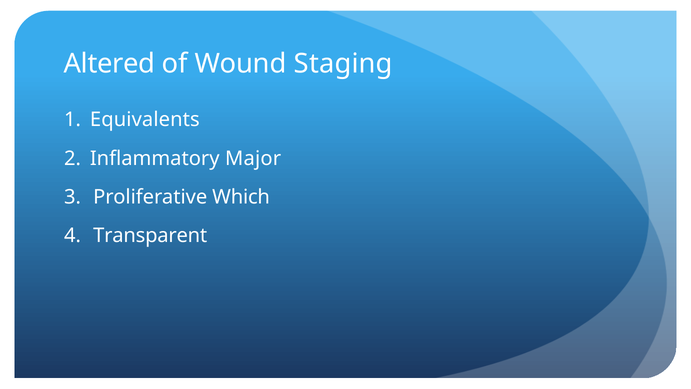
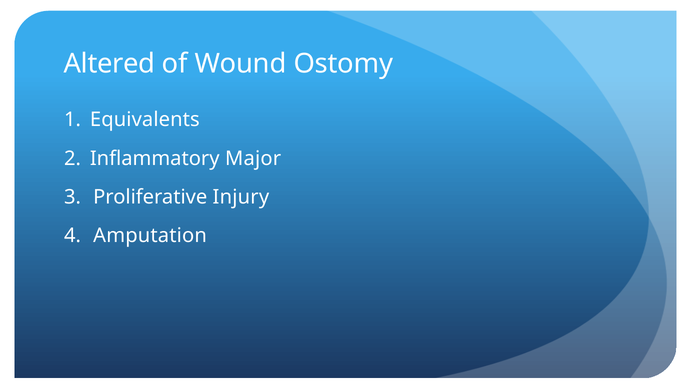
Staging: Staging -> Ostomy (343, 64)
Which: Which -> Injury (241, 197)
Transparent: Transparent -> Amputation (150, 235)
